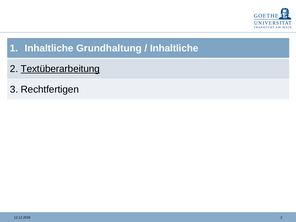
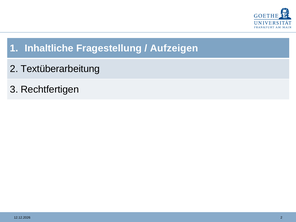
Grundhaltung: Grundhaltung -> Fragestellung (109, 48)
Inhaltliche: Inhaltliche -> Aufzeigen (174, 48)
Textüberarbeitung underline: present -> none (60, 69)
